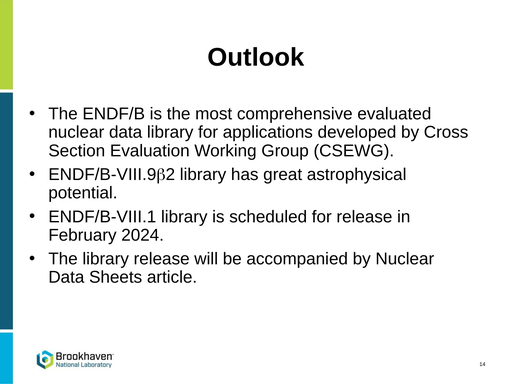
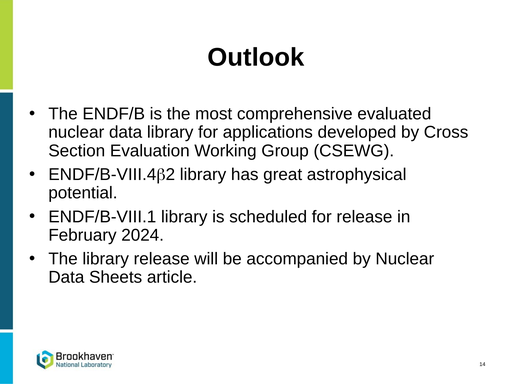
ENDF/B-VIII.9: ENDF/B-VIII.9 -> ENDF/B-VIII.4 (102, 175)
